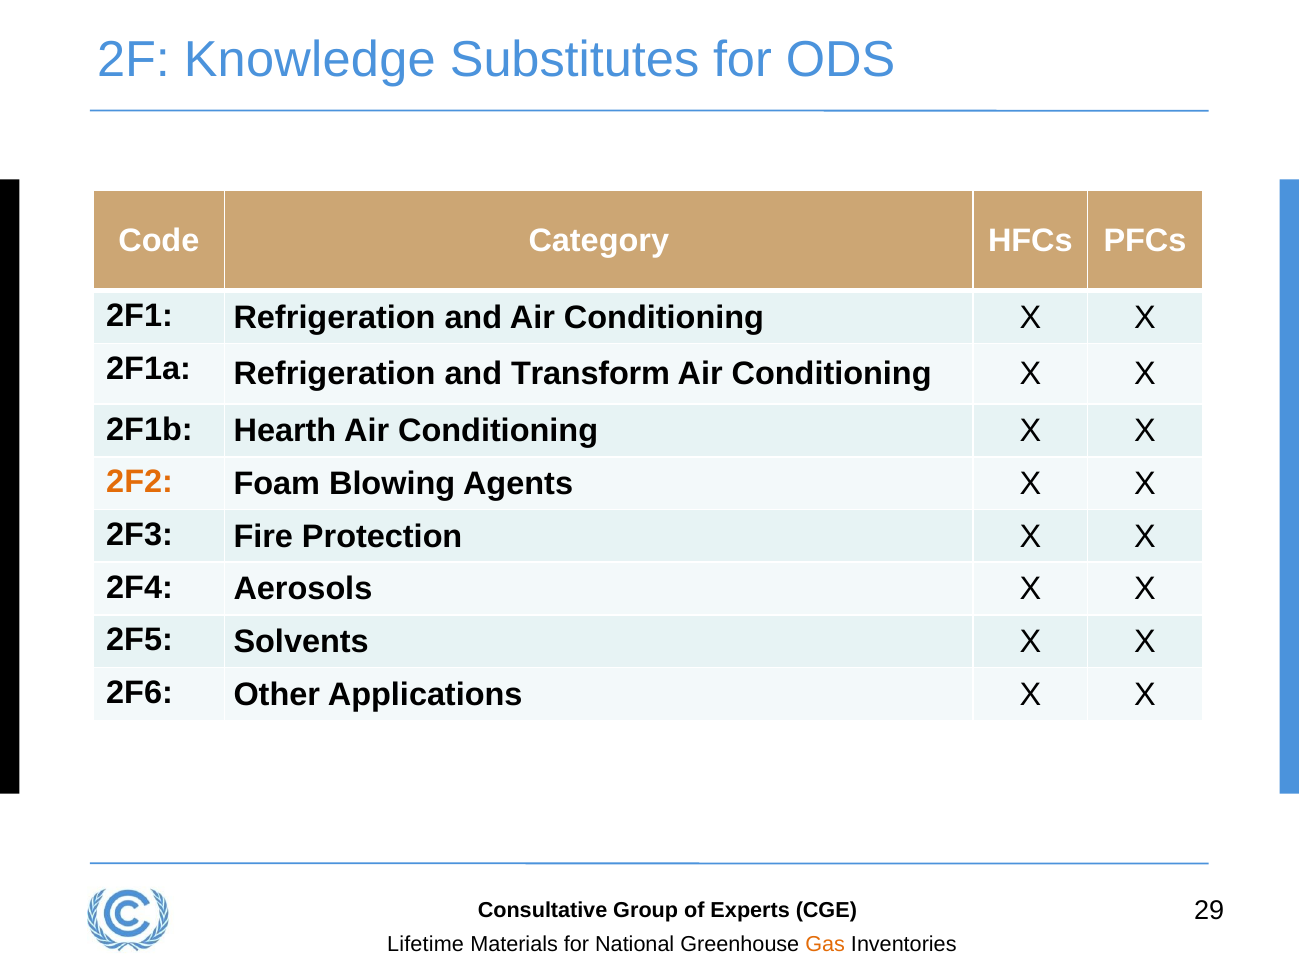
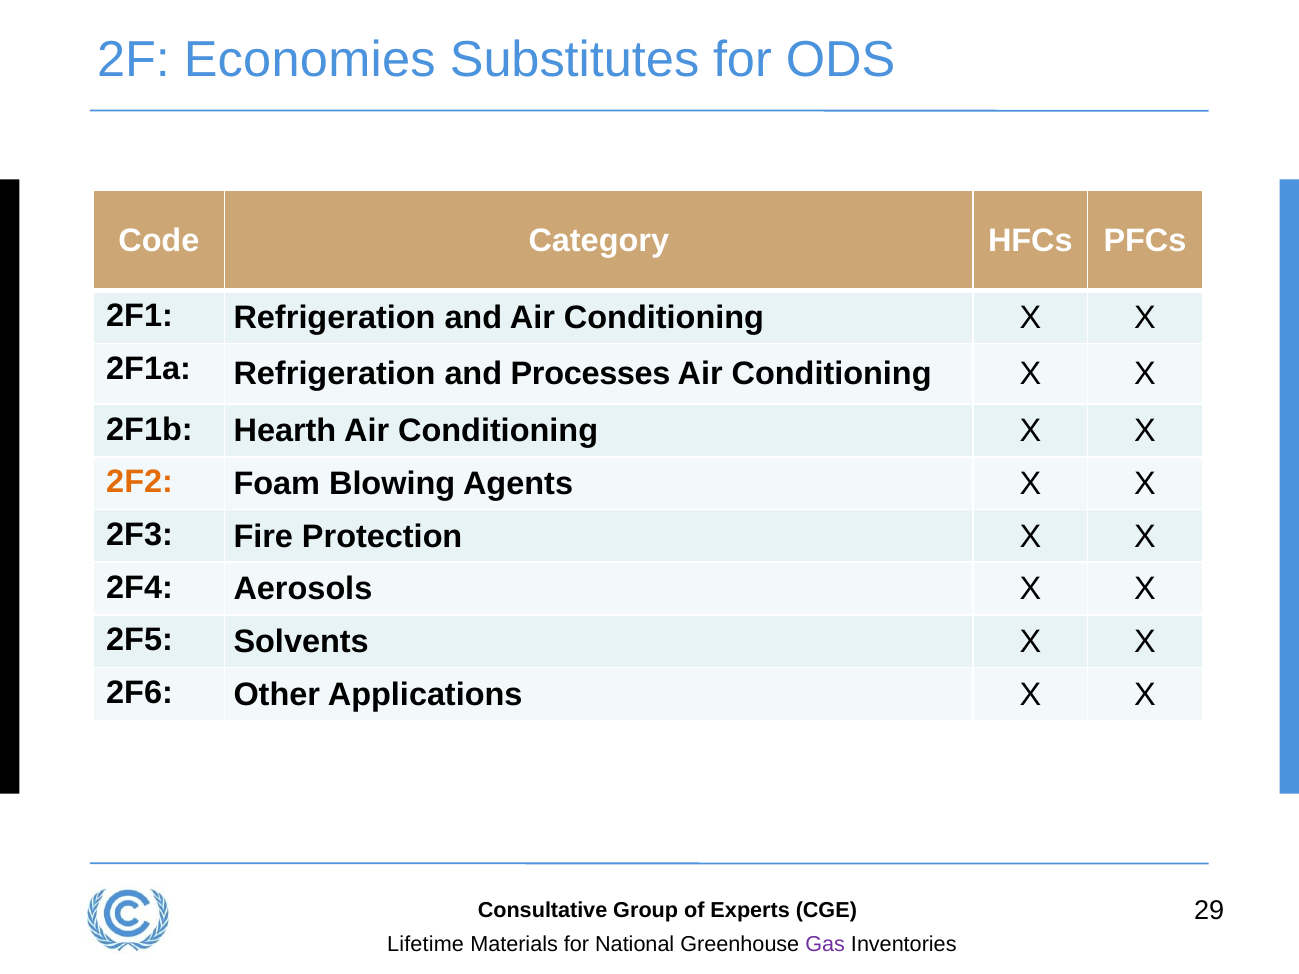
Knowledge: Knowledge -> Economies (310, 60)
Transform: Transform -> Processes (591, 374)
Gas colour: orange -> purple (825, 945)
